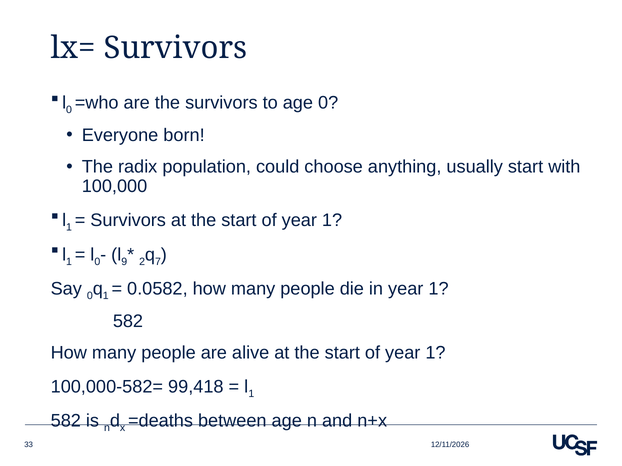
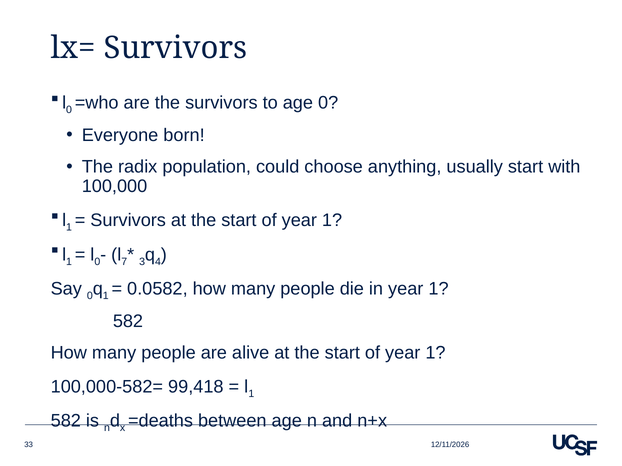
9: 9 -> 7 (124, 262)
2: 2 -> 3 (142, 262)
7: 7 -> 4 (158, 262)
